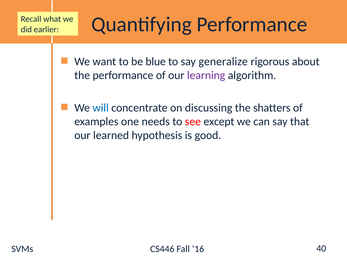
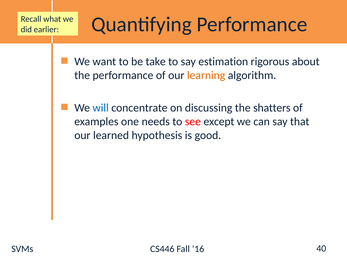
blue: blue -> take (156, 62)
generalize: generalize -> estimation (223, 62)
learning colour: purple -> orange (206, 75)
